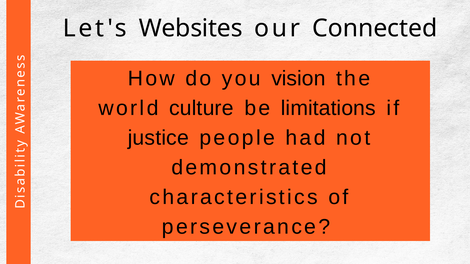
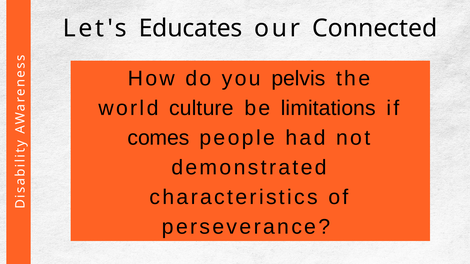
Websites: Websites -> Educates (191, 28)
vision: vision -> pelvis (298, 79)
justice: justice -> comes (158, 138)
